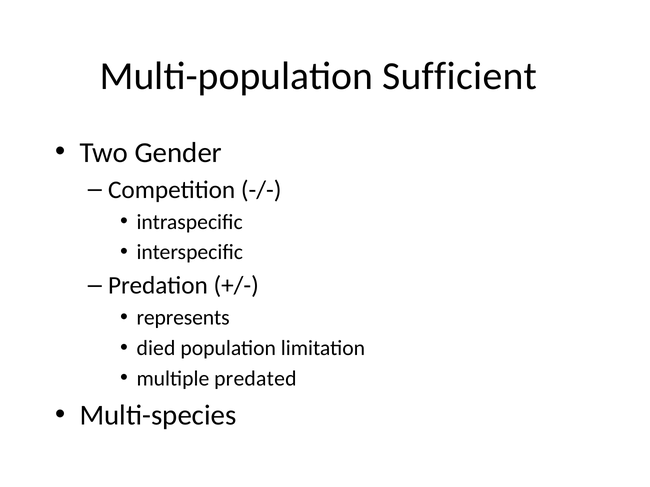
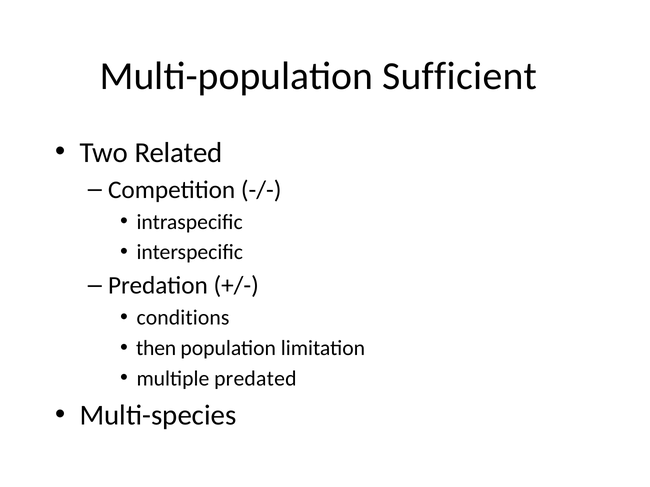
Gender: Gender -> Related (178, 153)
represents: represents -> conditions (183, 318)
died: died -> then (156, 348)
